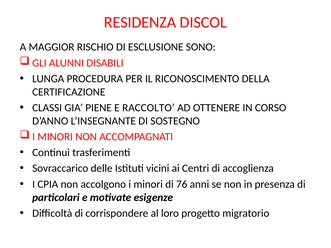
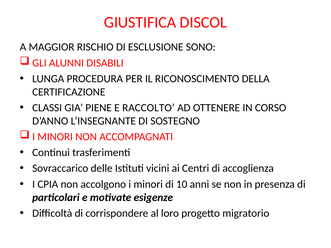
RESIDENZA: RESIDENZA -> GIUSTIFICA (140, 22)
76: 76 -> 10 (182, 184)
